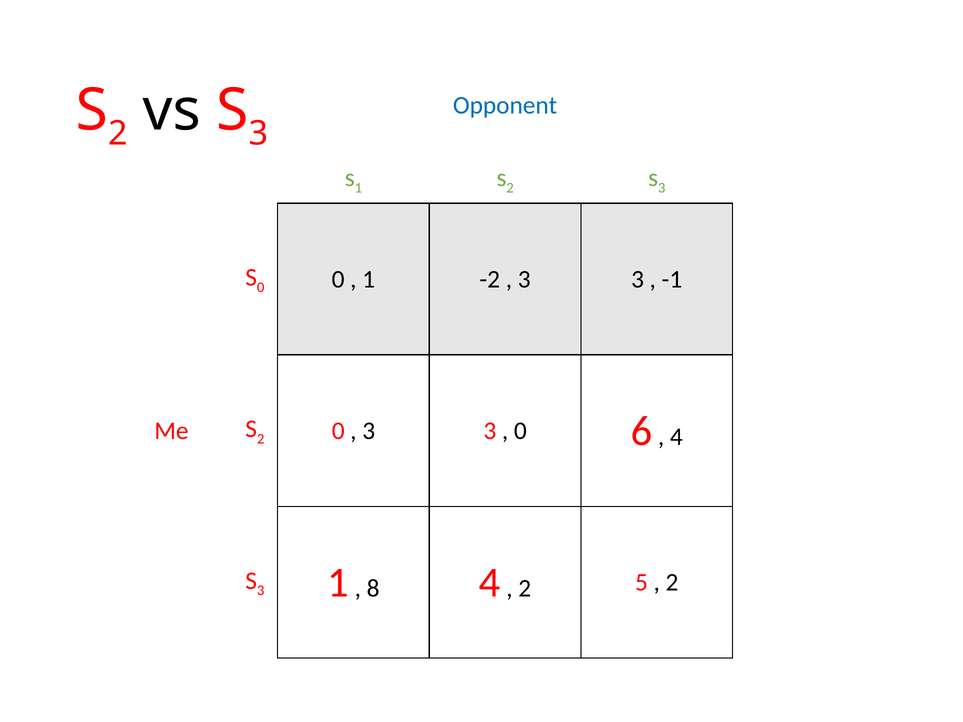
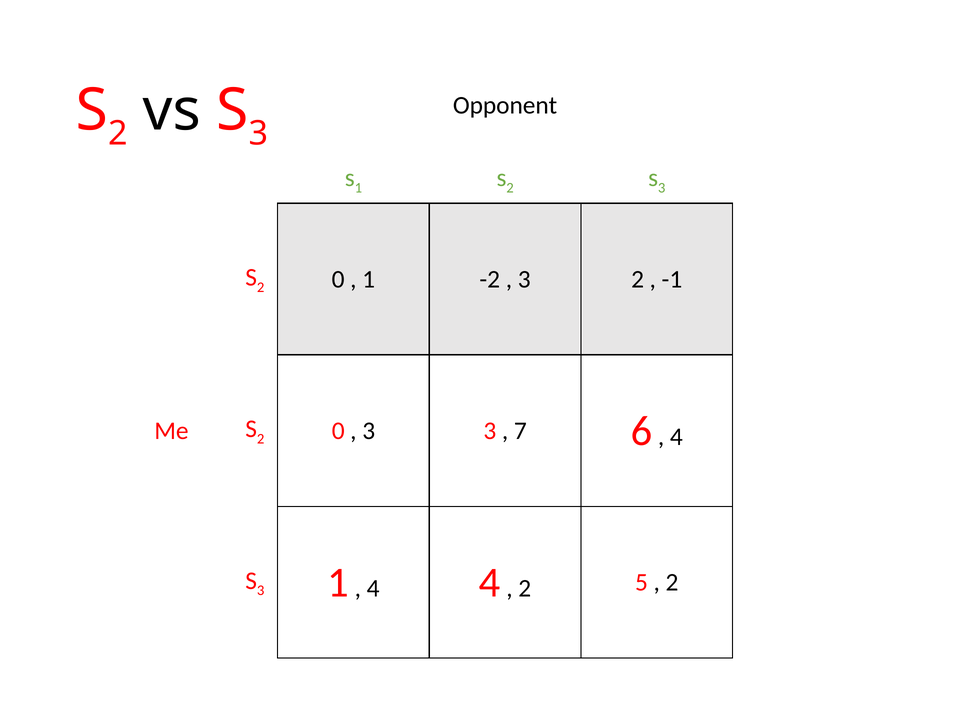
Opponent colour: blue -> black (505, 106)
0: 0 -> 2 (261, 288)
3: 3 -> 2 (638, 279)
0: 0 -> 7 (520, 431)
8: 8 -> 4 (373, 589)
